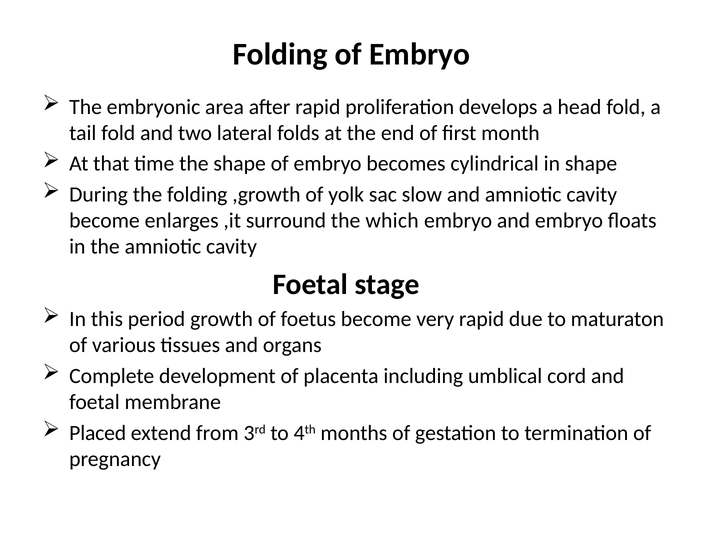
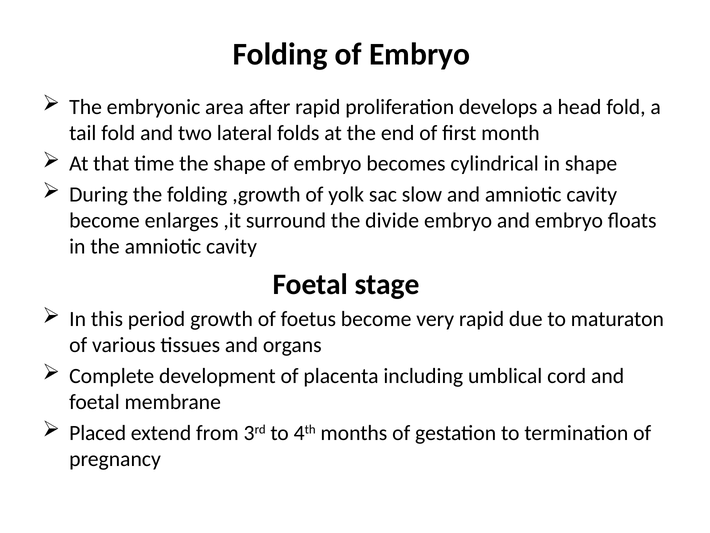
which: which -> divide (392, 220)
